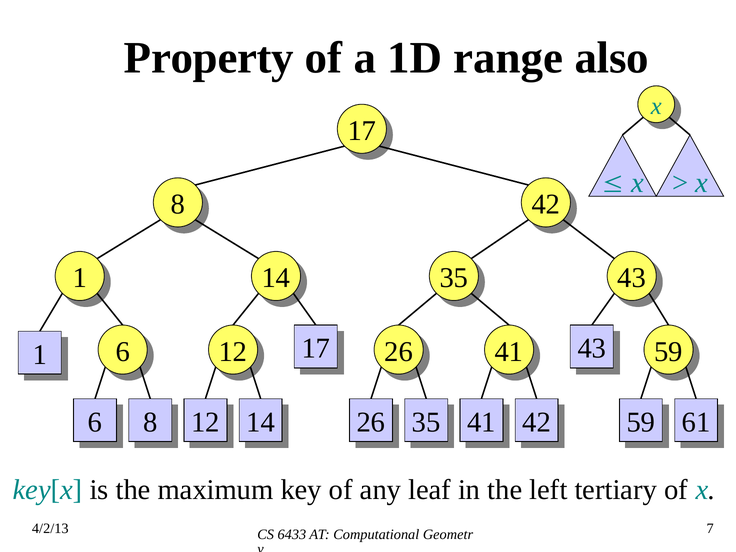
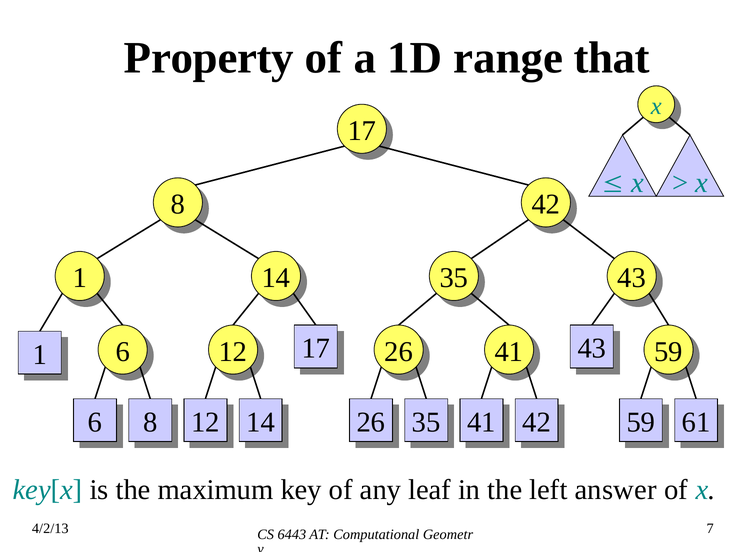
also: also -> that (612, 58)
tertiary: tertiary -> answer (616, 490)
6433: 6433 -> 6443 (292, 535)
